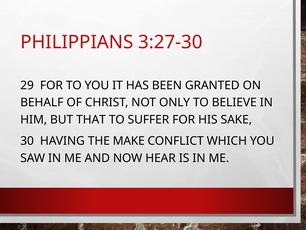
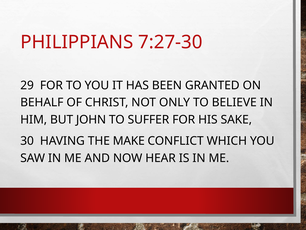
3:27-30: 3:27-30 -> 7:27-30 (170, 42)
THAT: THAT -> JOHN (91, 119)
